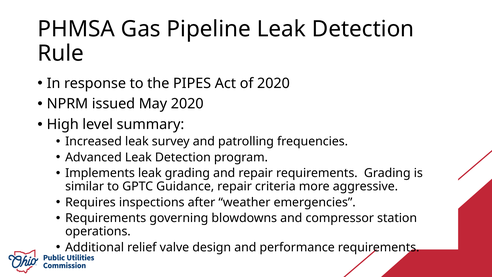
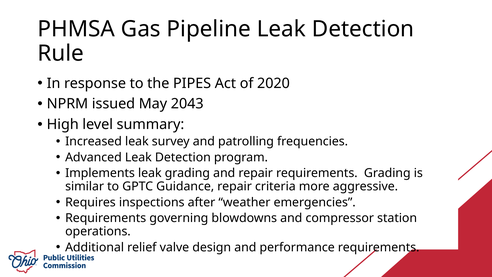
May 2020: 2020 -> 2043 (187, 104)
